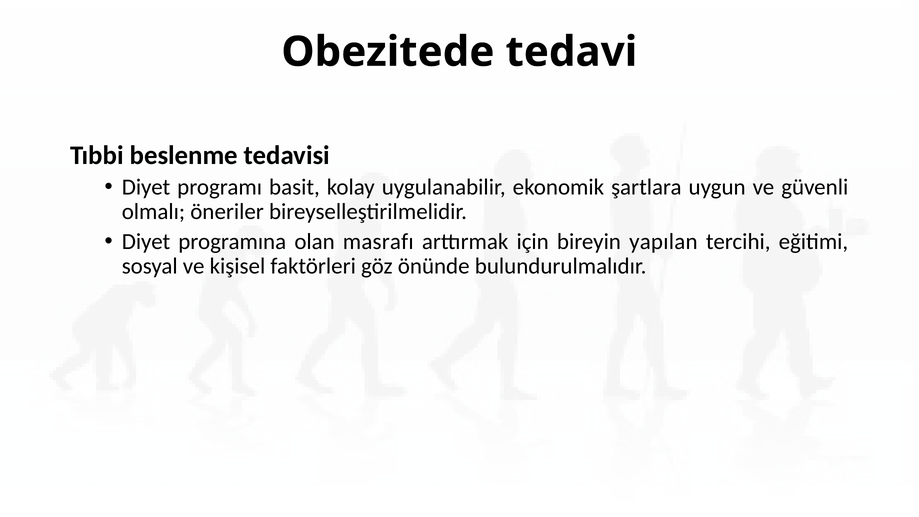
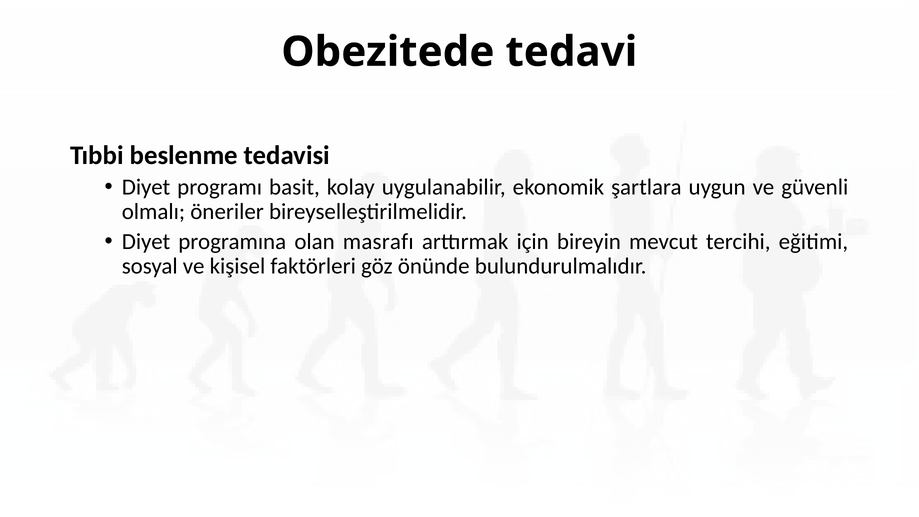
yapılan: yapılan -> mevcut (664, 241)
